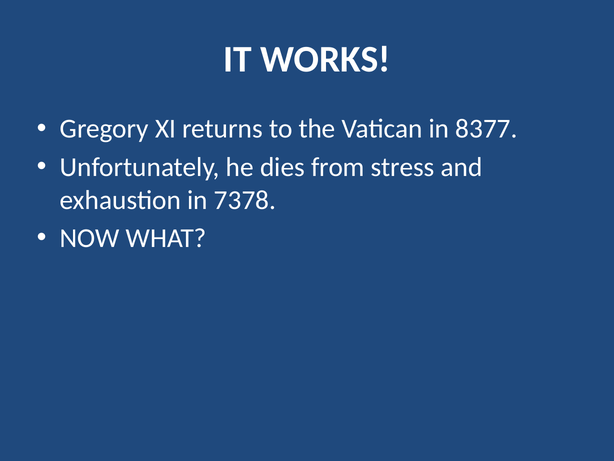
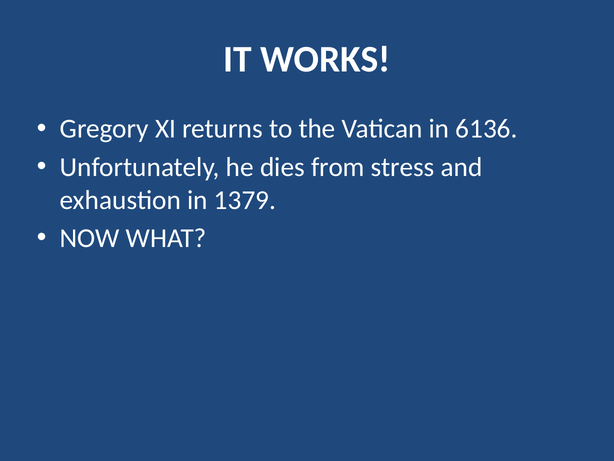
8377: 8377 -> 6136 (487, 129)
7378: 7378 -> 1379 (245, 200)
